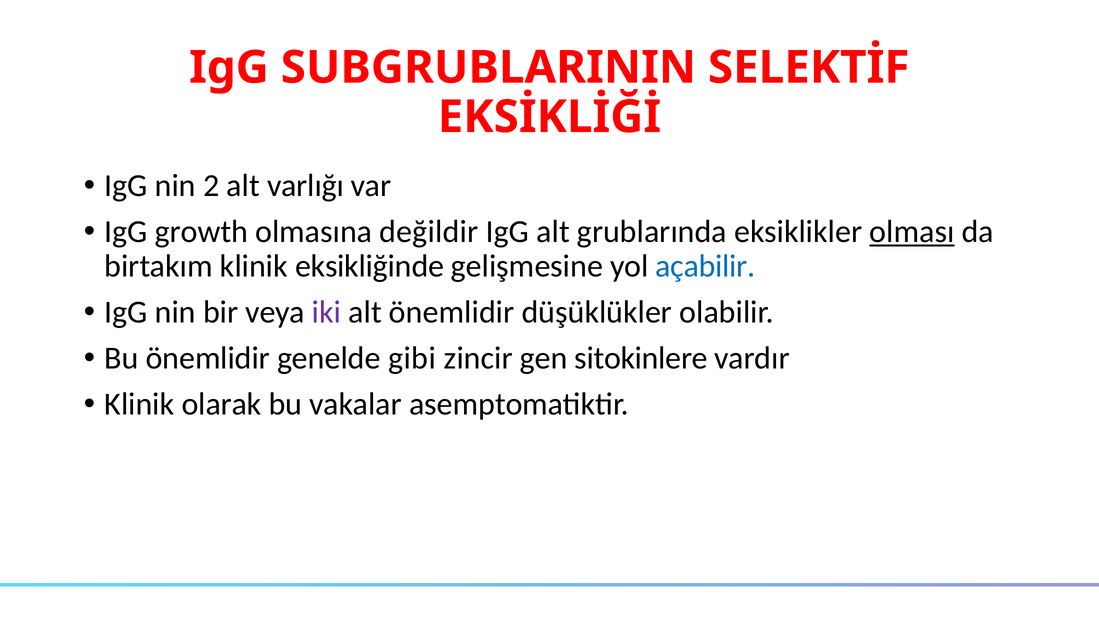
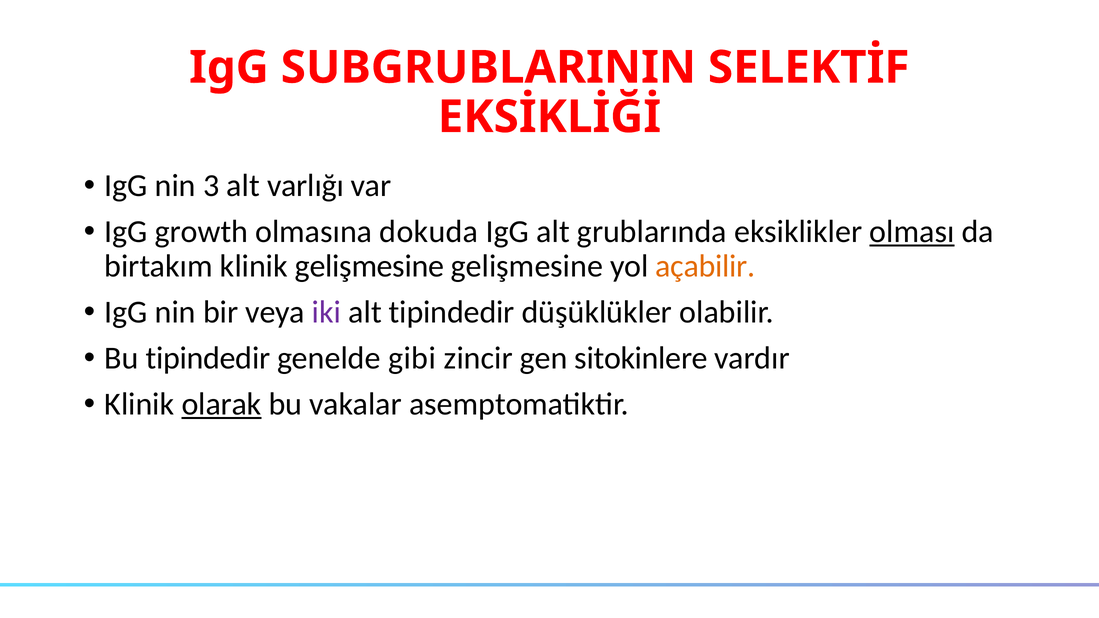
2: 2 -> 3 (211, 186)
değildir: değildir -> dokuda (429, 232)
klinik eksikliğinde: eksikliğinde -> gelişmesine (370, 266)
açabilir colour: blue -> orange (705, 266)
alt önemlidir: önemlidir -> tipindedir (452, 312)
Bu önemlidir: önemlidir -> tipindedir (208, 358)
olarak underline: none -> present (222, 404)
